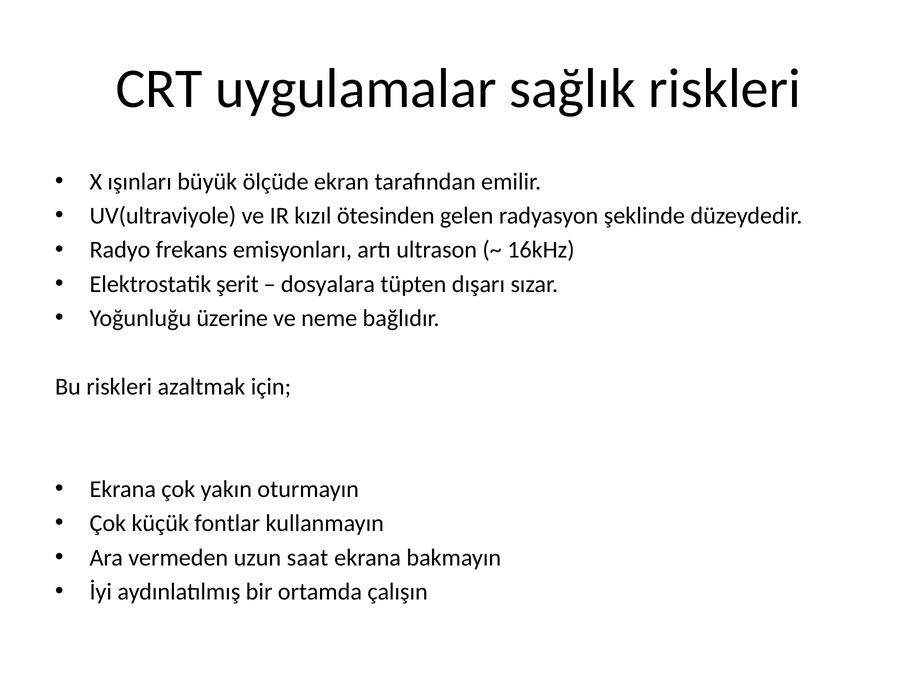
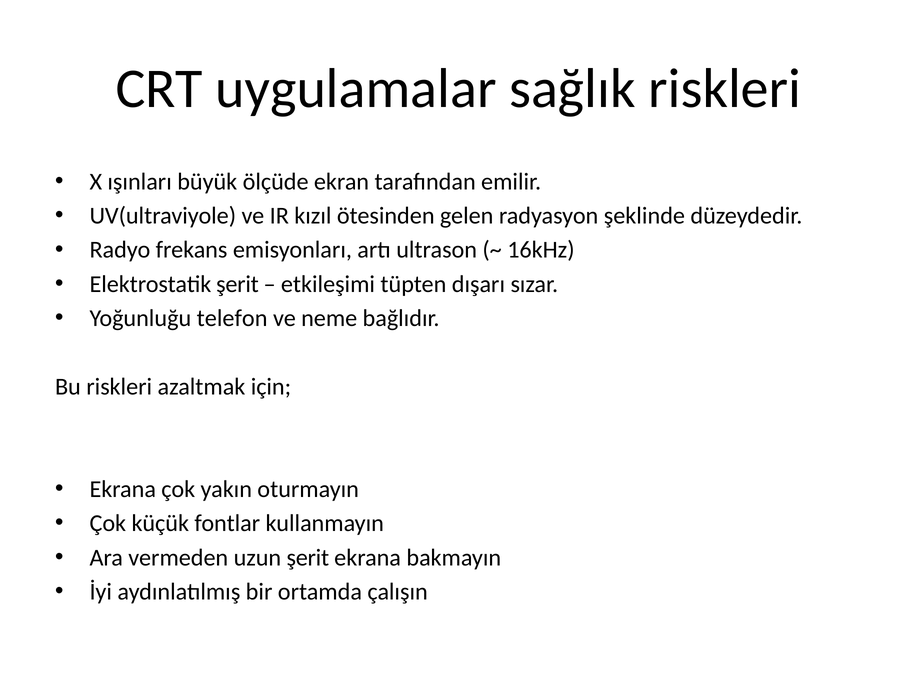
dosyalara: dosyalara -> etkileşimi (328, 284)
üzerine: üzerine -> telefon (232, 318)
uzun saat: saat -> şerit (308, 557)
